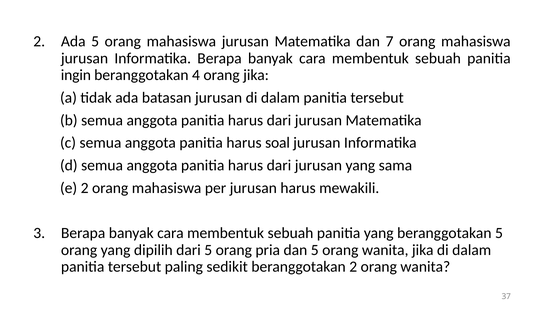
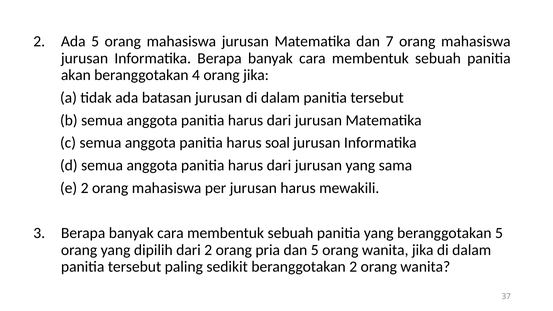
ingin: ingin -> akan (76, 75)
dari 5: 5 -> 2 (208, 250)
